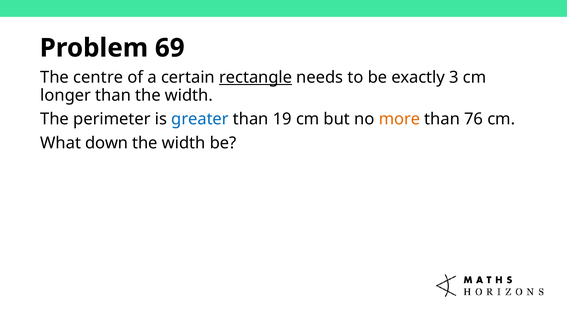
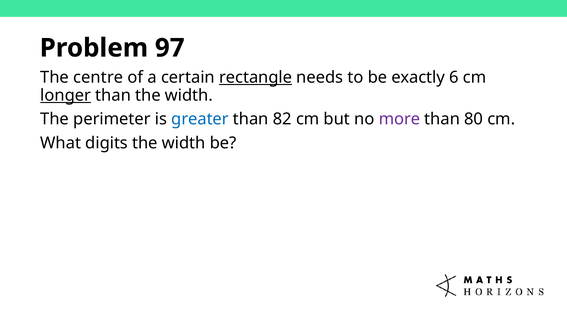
69: 69 -> 97 (170, 48)
3: 3 -> 6 (454, 77)
longer underline: none -> present (66, 95)
19: 19 -> 82 (282, 119)
more colour: orange -> purple (399, 119)
76: 76 -> 80 (474, 119)
down: down -> digits (107, 143)
